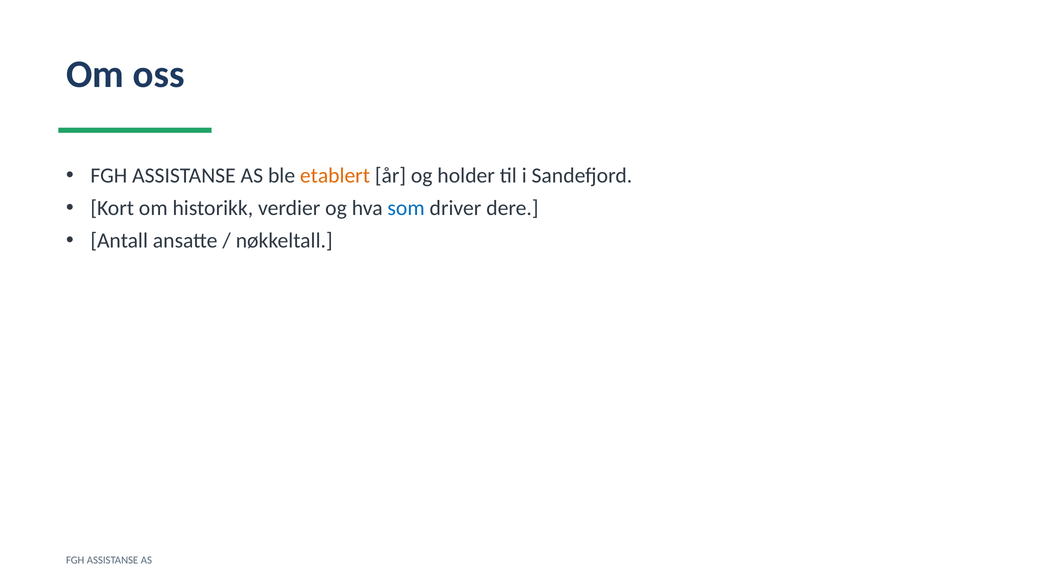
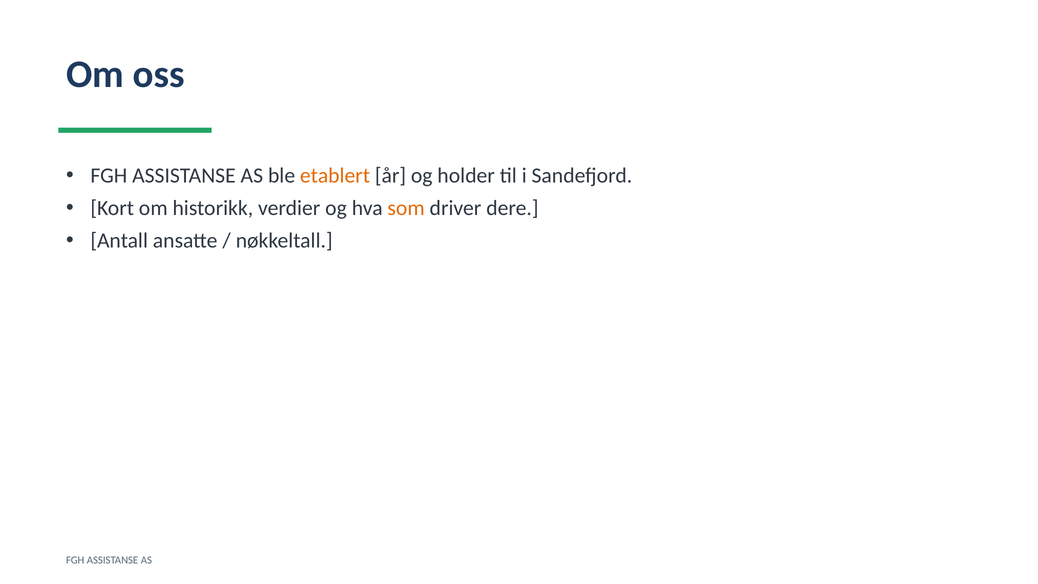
som colour: blue -> orange (406, 208)
